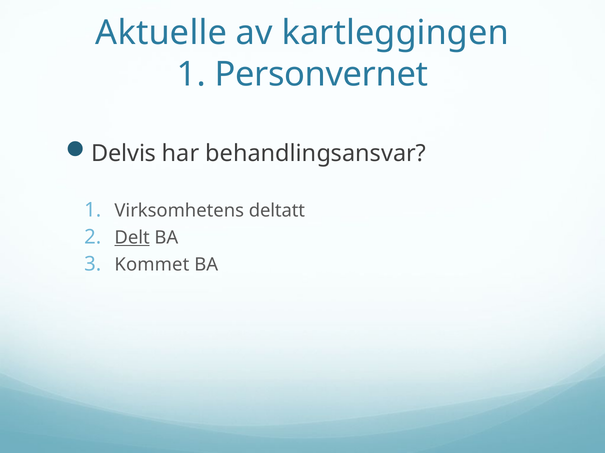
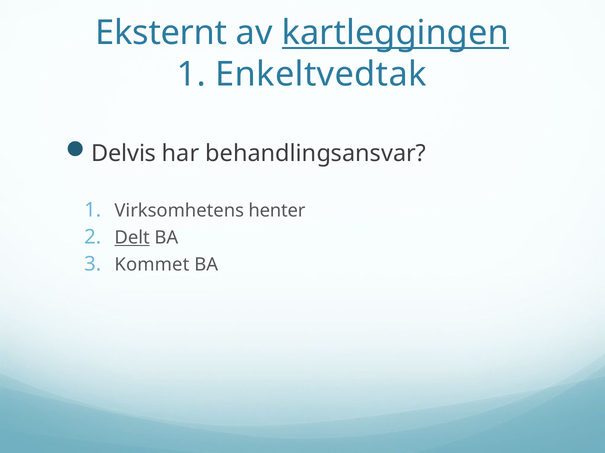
Aktuelle: Aktuelle -> Eksternt (161, 33)
kartleggingen underline: none -> present (395, 33)
Personvernet: Personvernet -> Enkeltvedtak (321, 75)
deltatt: deltatt -> henter (277, 211)
